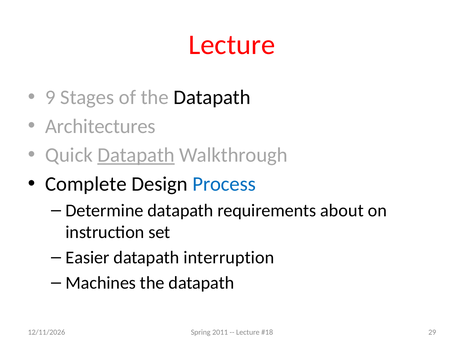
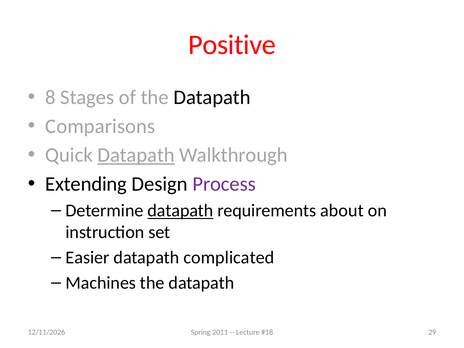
Lecture: Lecture -> Positive (232, 45)
9: 9 -> 8 (50, 97)
Architectures: Architectures -> Comparisons (100, 126)
Complete: Complete -> Extending (86, 184)
Process colour: blue -> purple (224, 184)
datapath underline: none -> present (180, 211)
interruption: interruption -> complicated (229, 258)
